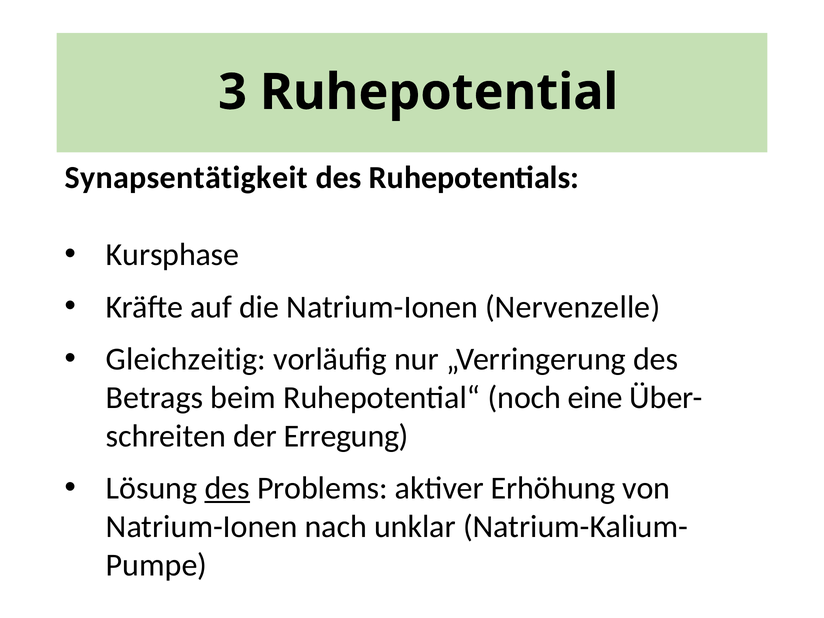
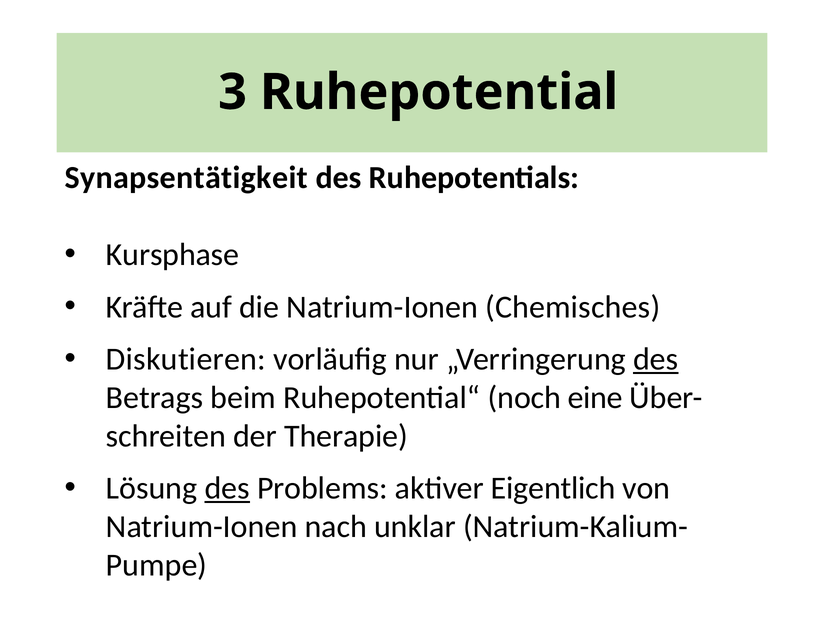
Nervenzelle: Nervenzelle -> Chemisches (573, 307)
Gleichzeitig: Gleichzeitig -> Diskutieren (186, 359)
des underline: none -> present (656, 359)
Erregung: Erregung -> Therapie (346, 436)
Erhöhung: Erhöhung -> Eigentlich (553, 488)
